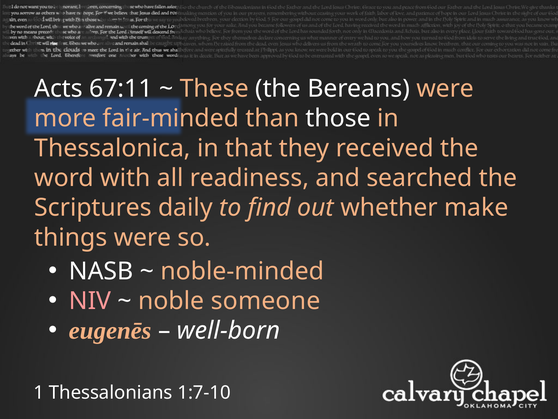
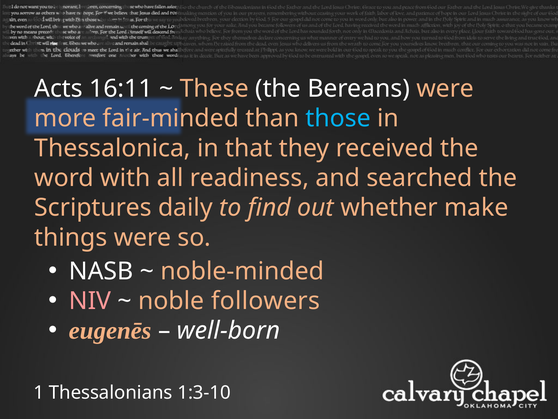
67:11: 67:11 -> 16:11 (121, 88)
those colour: white -> light blue (338, 118)
someone: someone -> followers (266, 301)
1:7-10: 1:7-10 -> 1:3-10 (204, 392)
